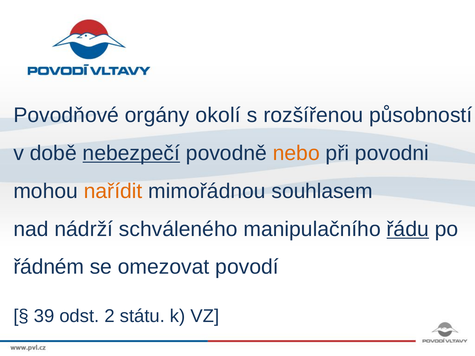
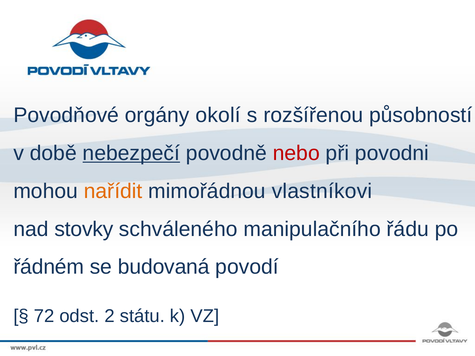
nebo colour: orange -> red (296, 153)
souhlasem: souhlasem -> vlastníkovi (322, 191)
nádrží: nádrží -> stovky (84, 229)
řádu underline: present -> none (408, 229)
omezovat: omezovat -> budovaná (164, 267)
39: 39 -> 72 (44, 316)
